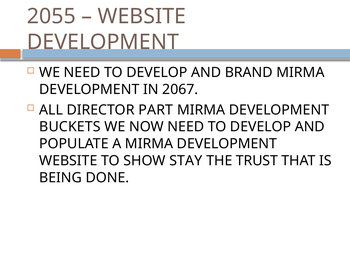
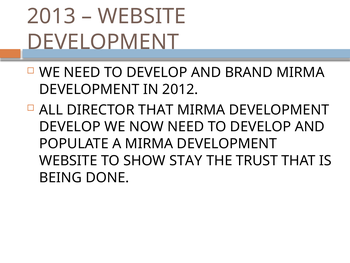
2055: 2055 -> 2013 (51, 16)
2067: 2067 -> 2012 (180, 89)
DIRECTOR PART: PART -> THAT (156, 110)
BUCKETS: BUCKETS -> DEVELOP (70, 127)
